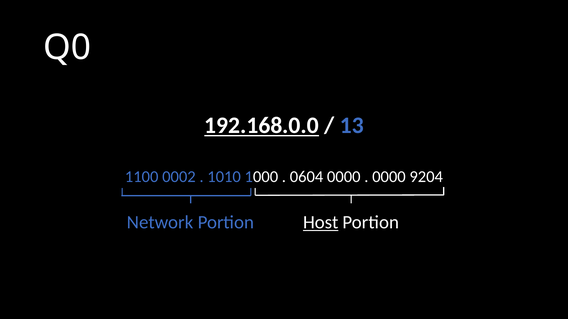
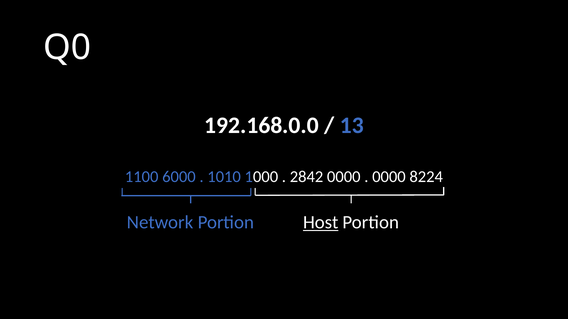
192.168.0.0 underline: present -> none (262, 126)
0002: 0002 -> 6000 (179, 177)
0604: 0604 -> 2842 (307, 177)
9204: 9204 -> 8224 (426, 177)
